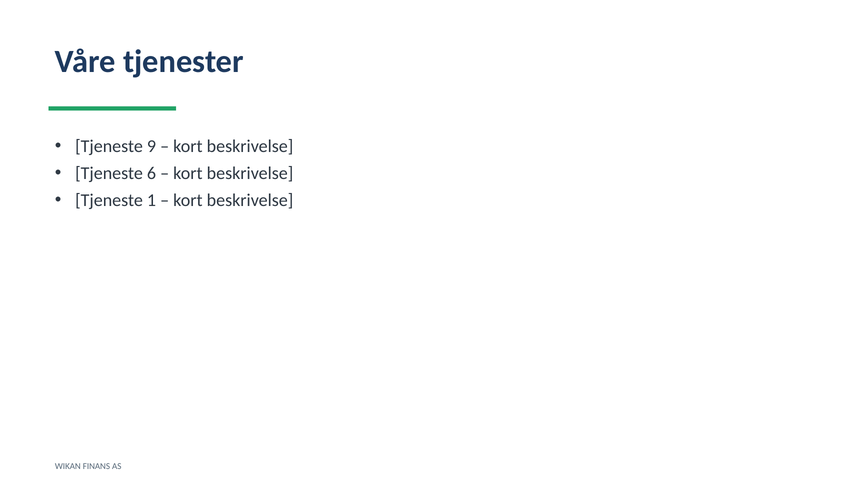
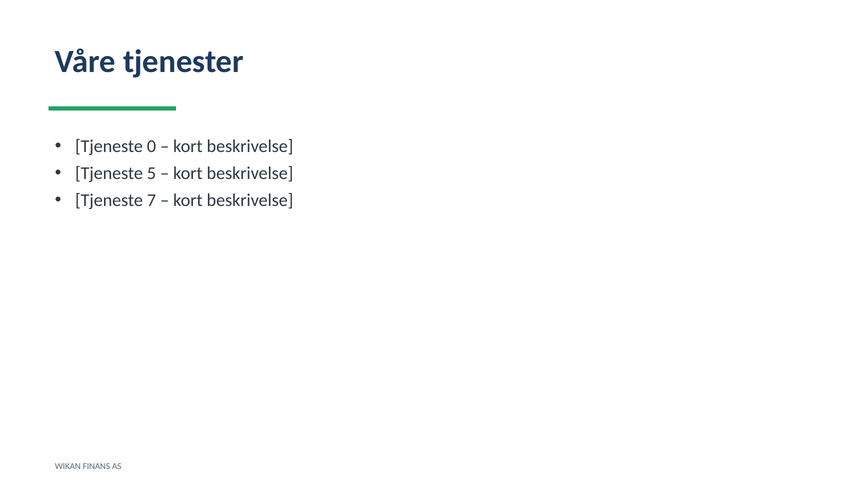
9: 9 -> 0 (151, 146)
6: 6 -> 5 (151, 173)
1: 1 -> 7 (151, 200)
